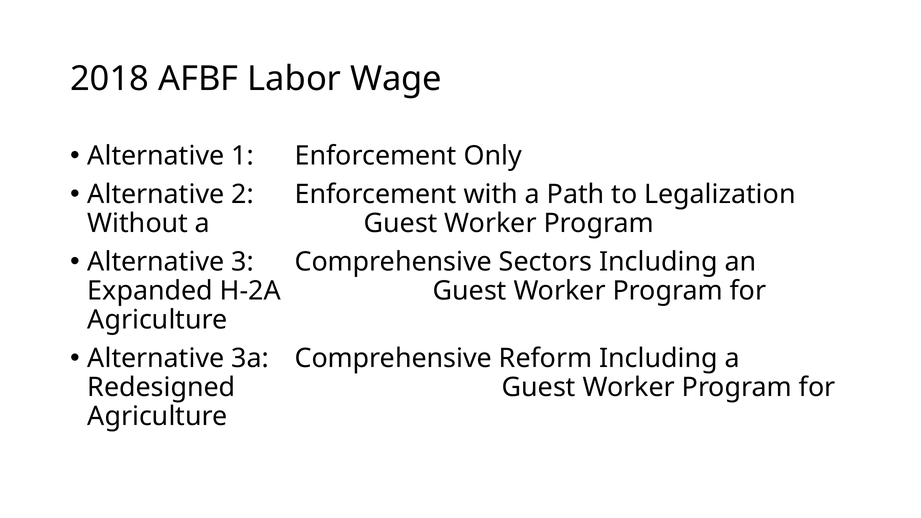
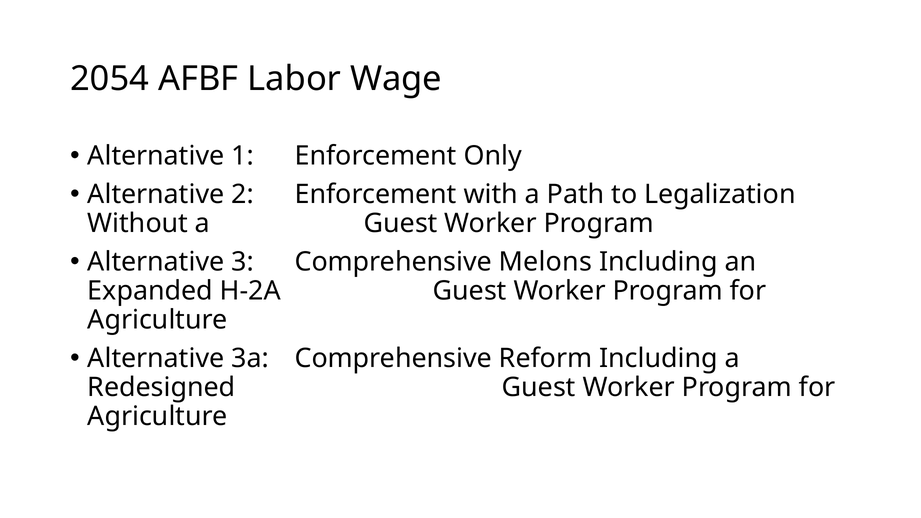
2018: 2018 -> 2054 (110, 79)
Sectors: Sectors -> Melons (545, 262)
